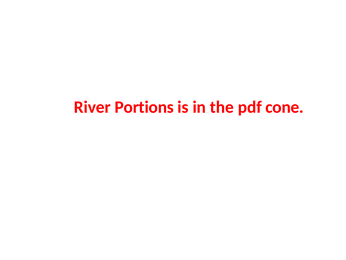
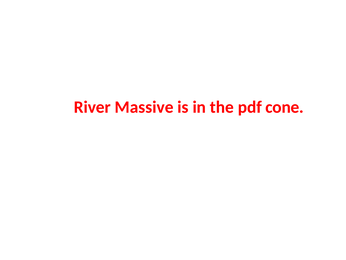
Portions: Portions -> Massive (144, 107)
